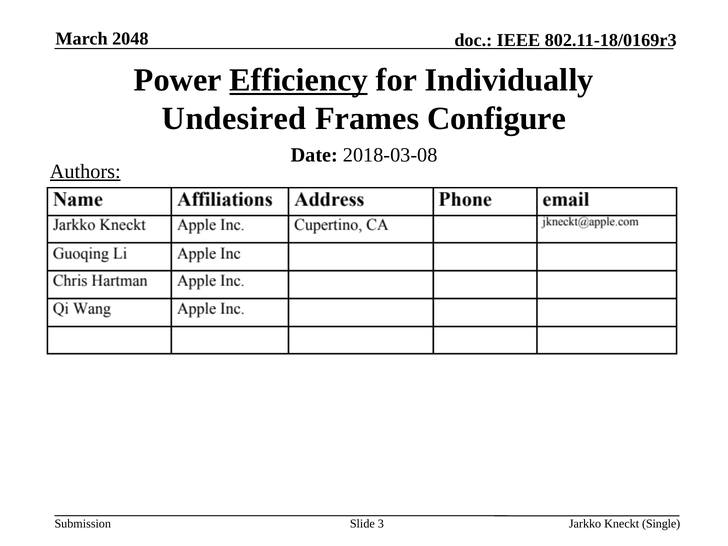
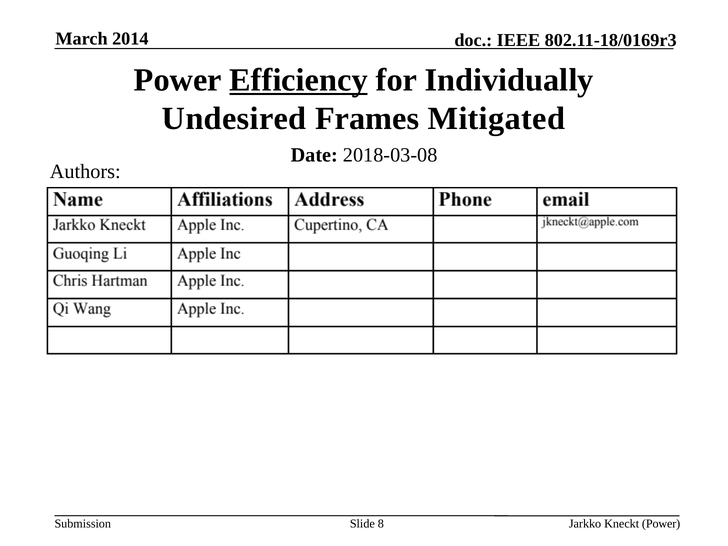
2048: 2048 -> 2014 (130, 39)
Configure: Configure -> Mitigated (496, 119)
Authors underline: present -> none (85, 172)
3: 3 -> 8 (381, 524)
Kneckt Single: Single -> Power (661, 524)
